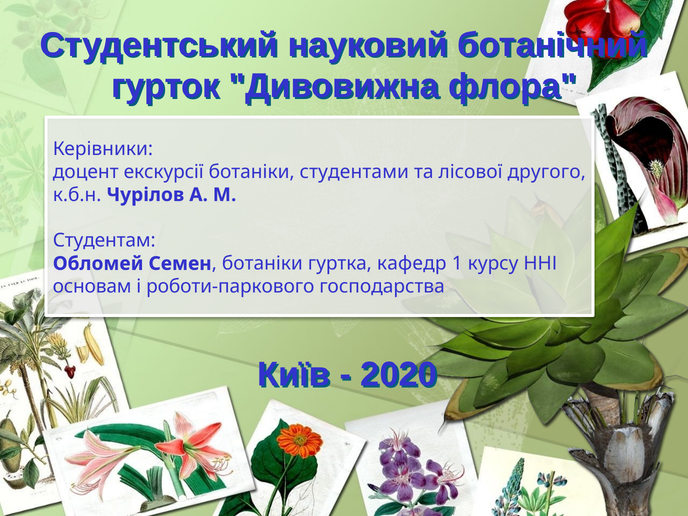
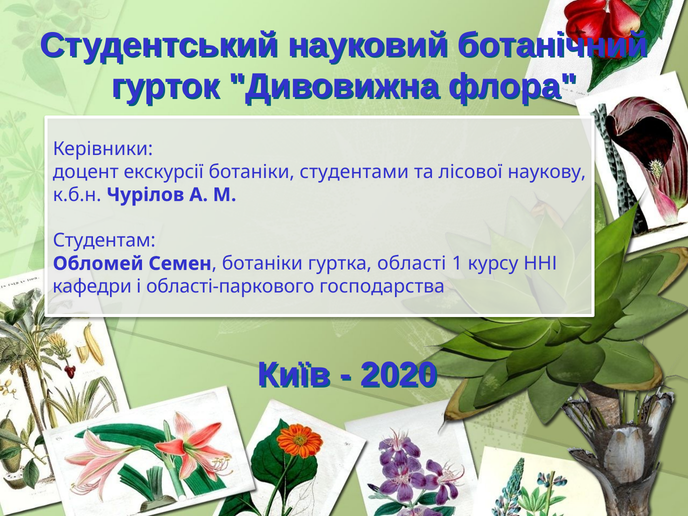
другого: другого -> наукову (547, 172)
кафедр: кафедр -> області (412, 264)
основам: основам -> кафедри (92, 287)
роботи-паркового: роботи-паркового -> області-паркового (230, 287)
